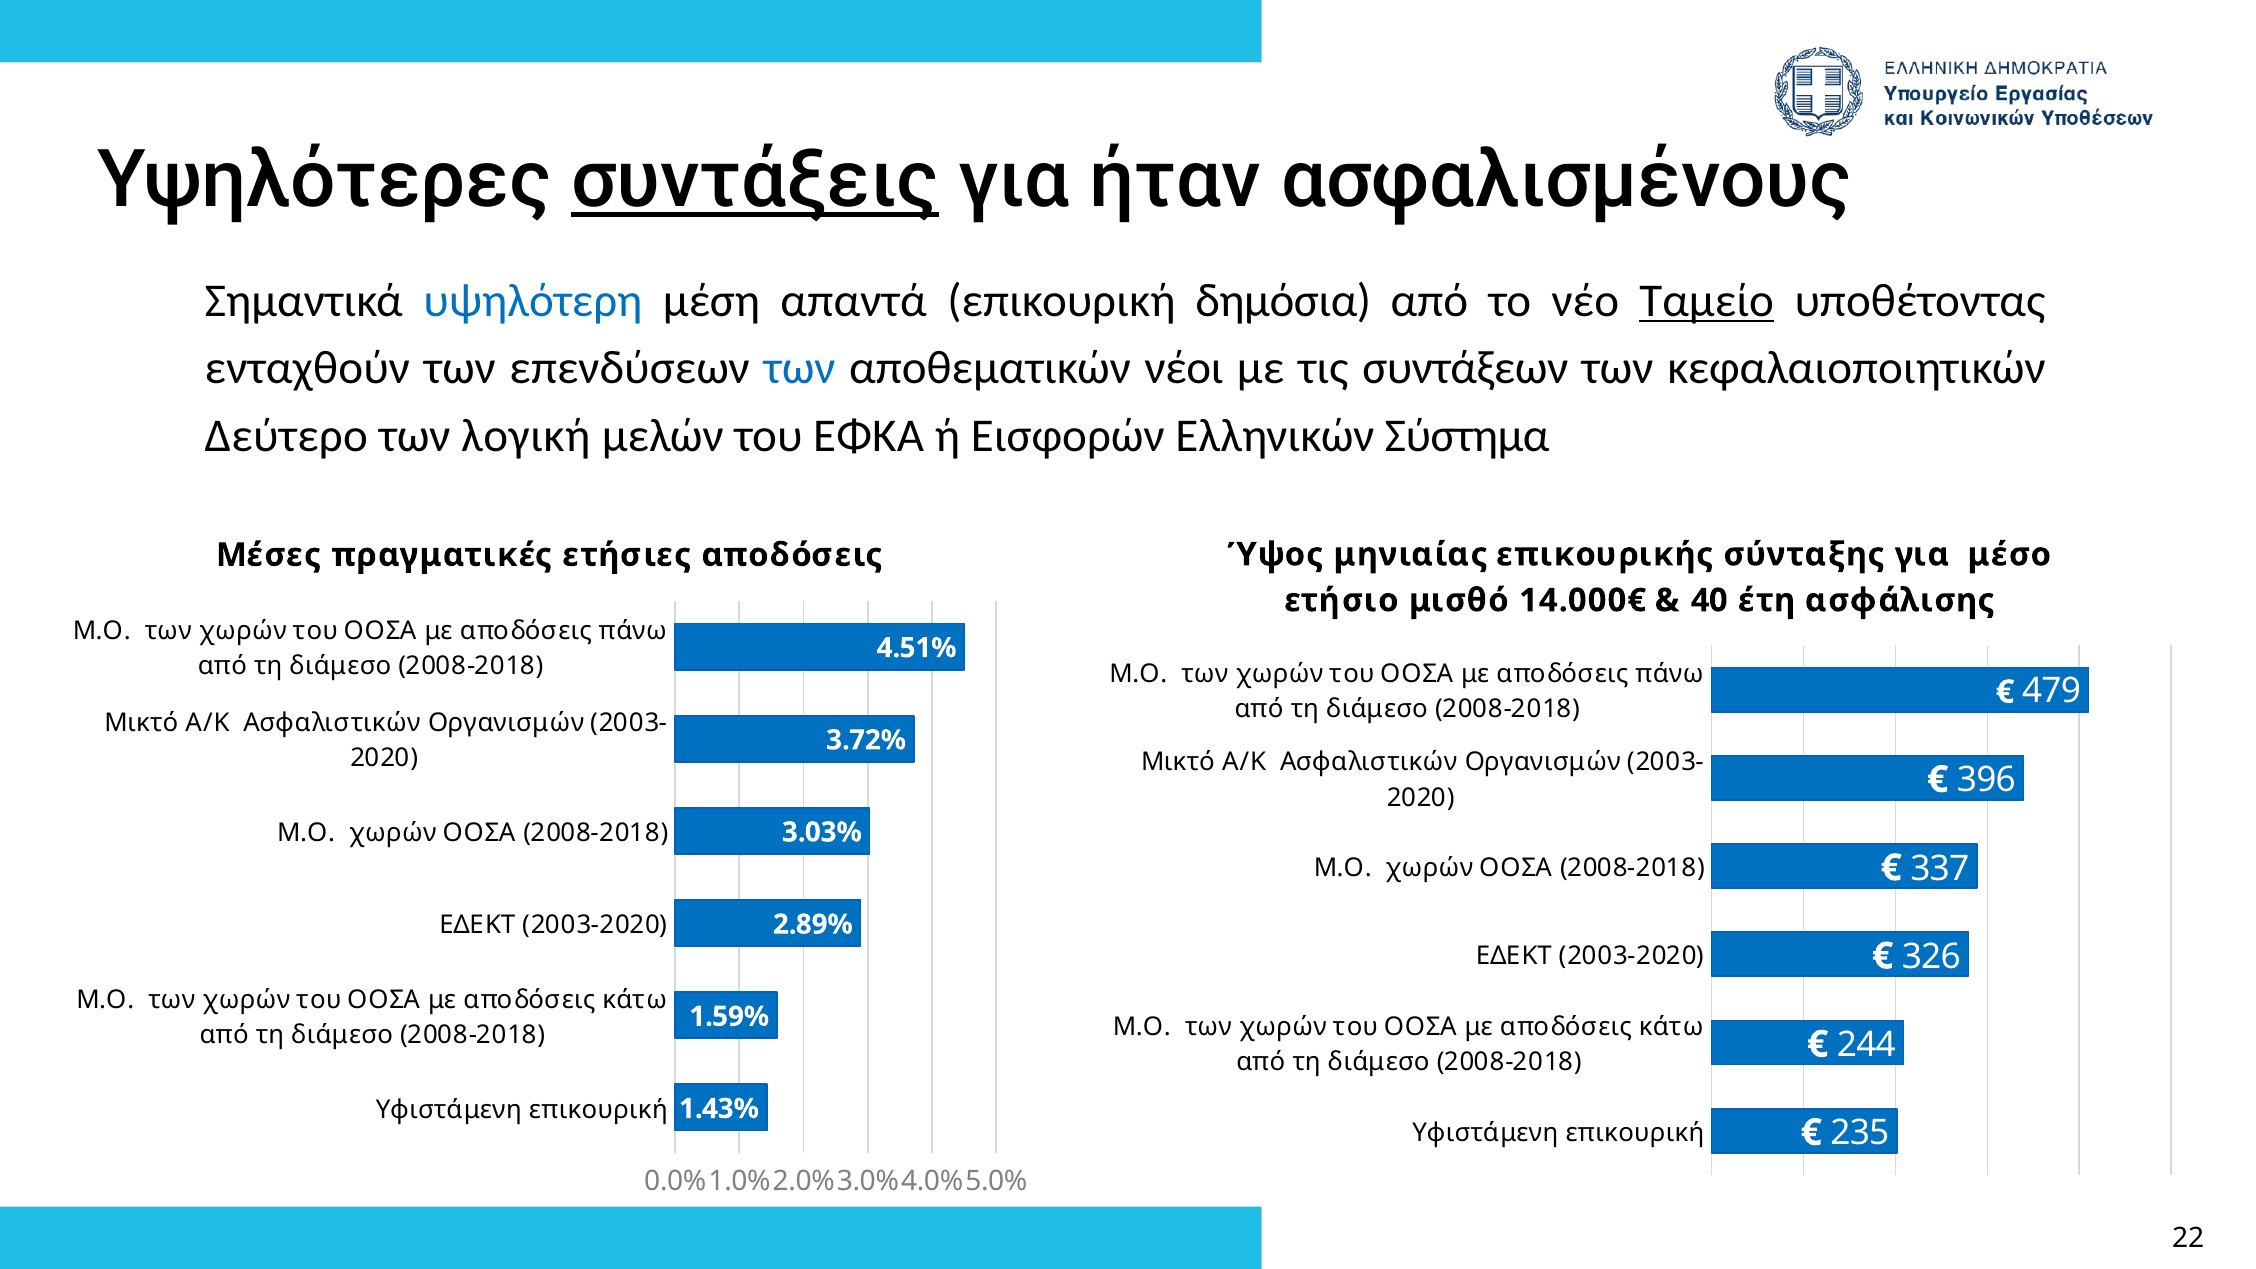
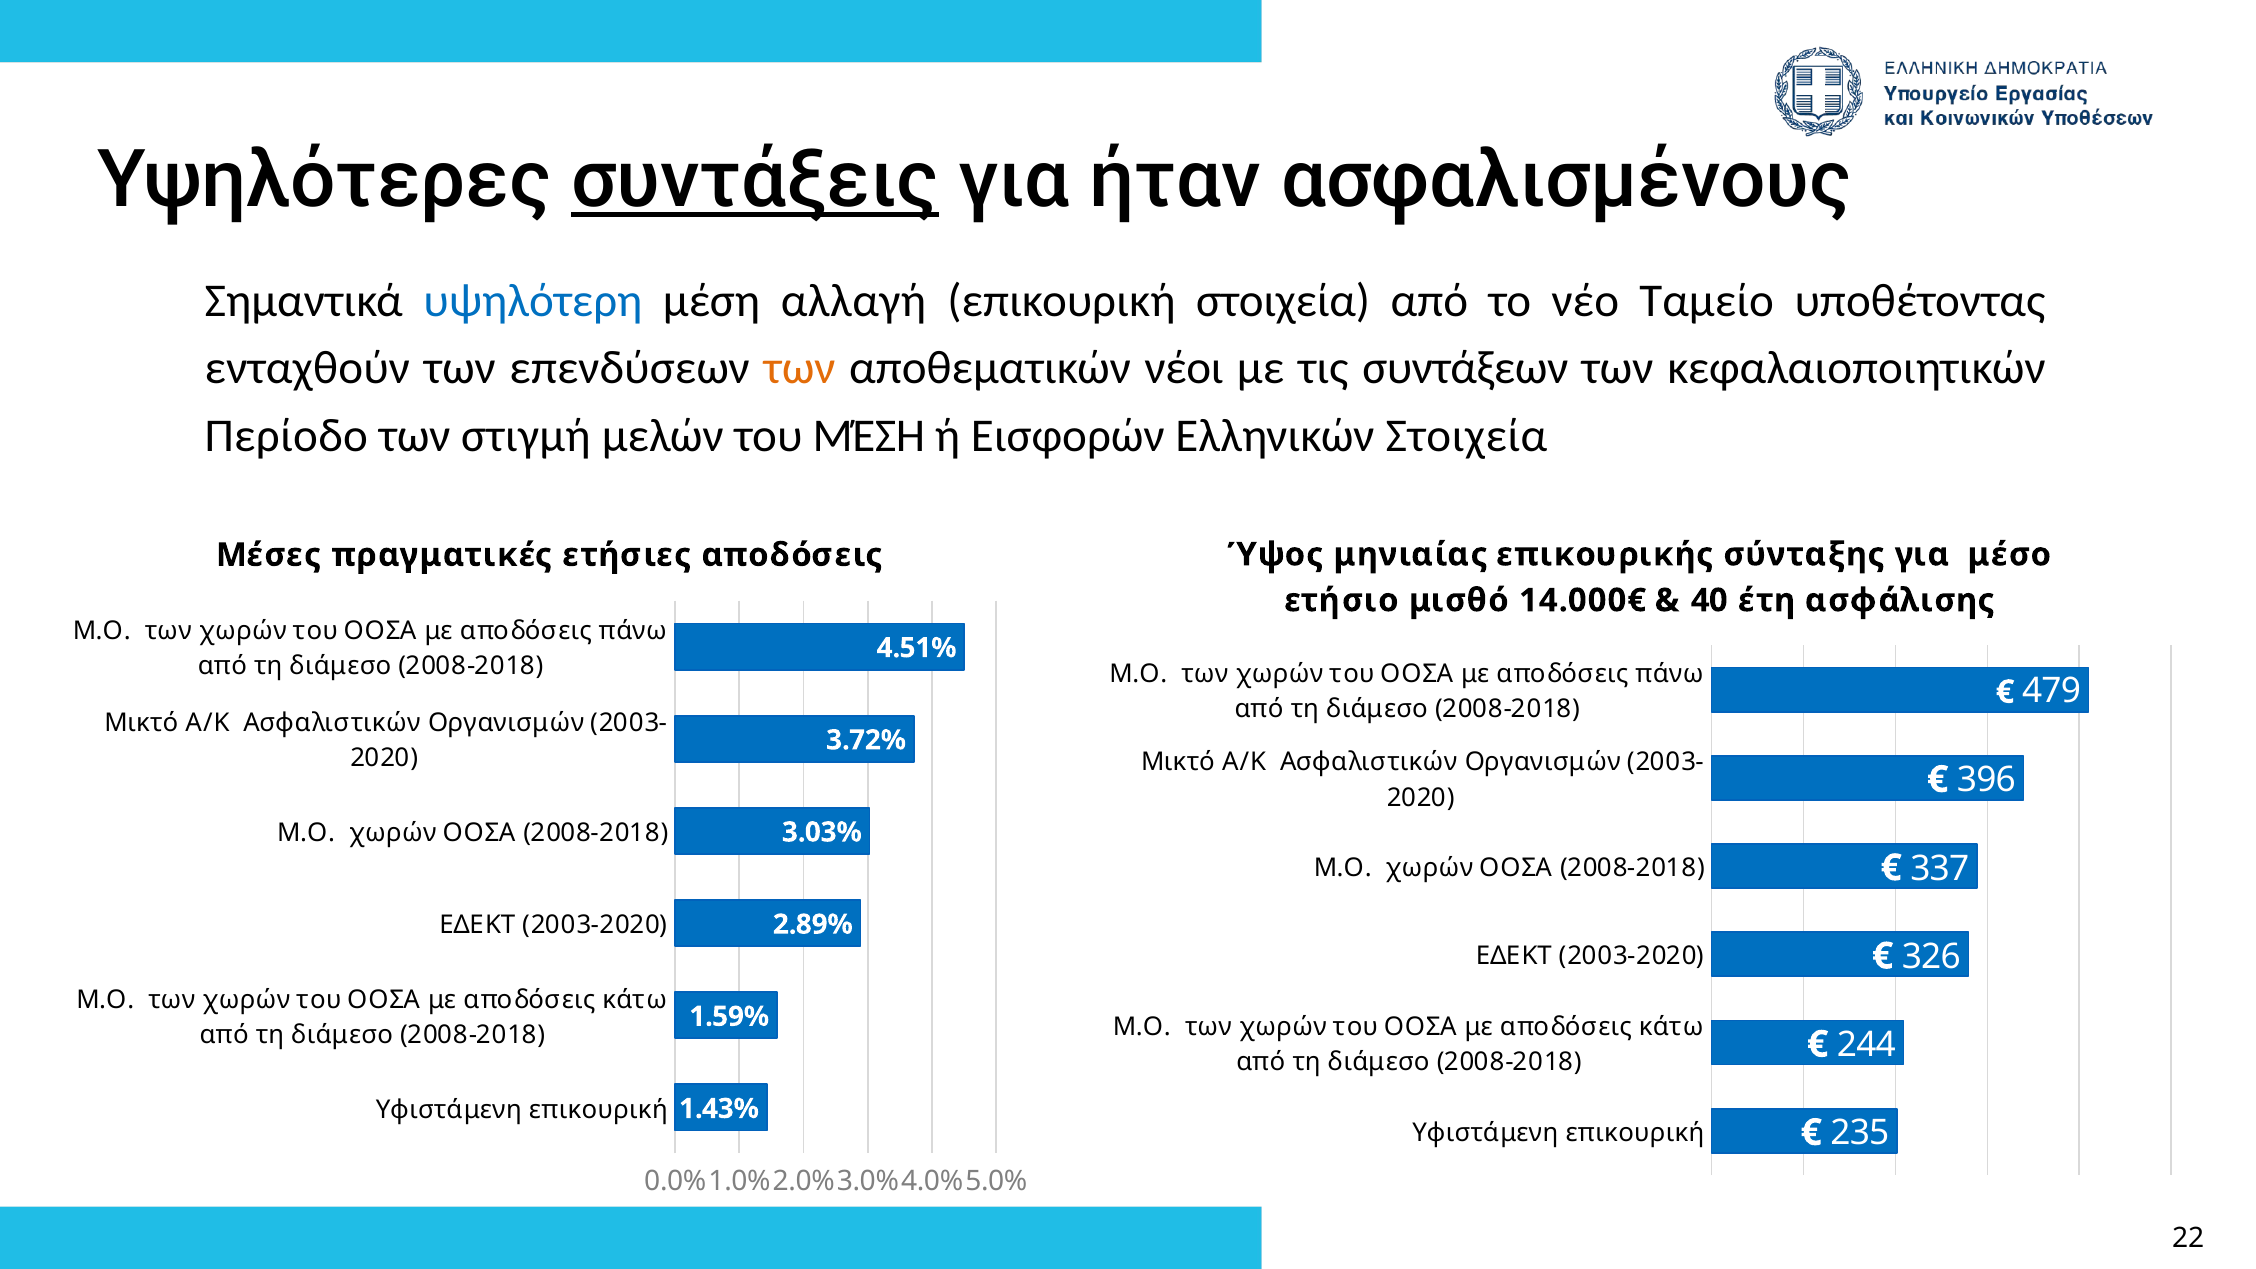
απαντά: απαντά -> αλλαγή (854, 301)
επικουρική δημόσια: δημόσια -> στοιχεία (1283, 301)
Ταμείο underline: present -> none (1707, 301)
των colour: blue -> orange (800, 368)
Δεύτερο: Δεύτερο -> Περίοδο (286, 436)
λογική: λογική -> στιγμή (526, 436)
του ΕΦΚΑ: ΕΦΚΑ -> ΜΈΣΗ (869, 436)
Ελληνικών Σύστημα: Σύστημα -> Στοιχεία (1467, 436)
